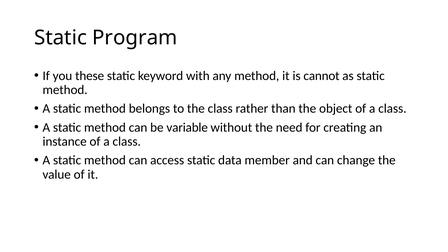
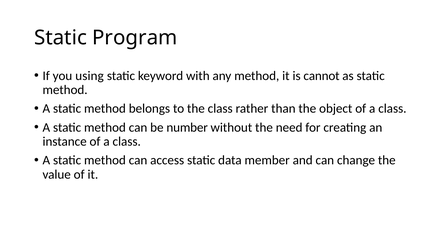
these: these -> using (90, 76)
variable: variable -> number (187, 127)
